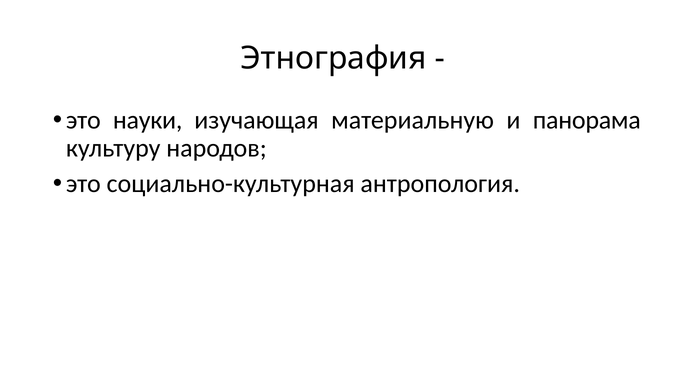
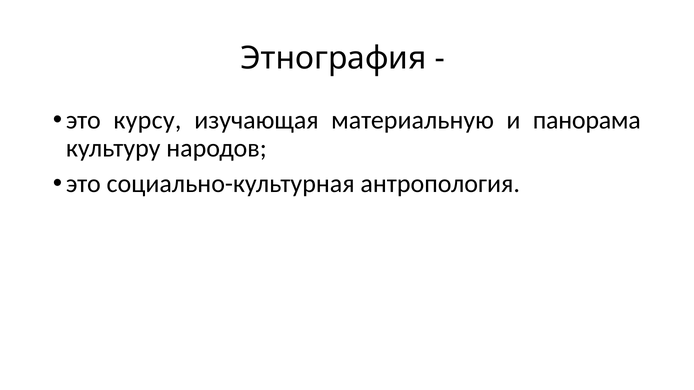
науки: науки -> курсу (147, 120)
